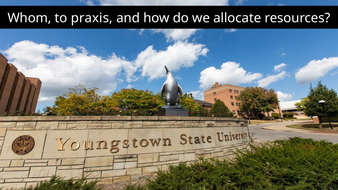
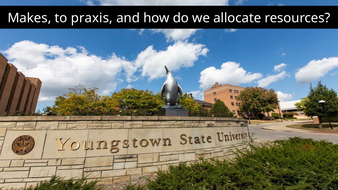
Whom: Whom -> Makes (29, 18)
